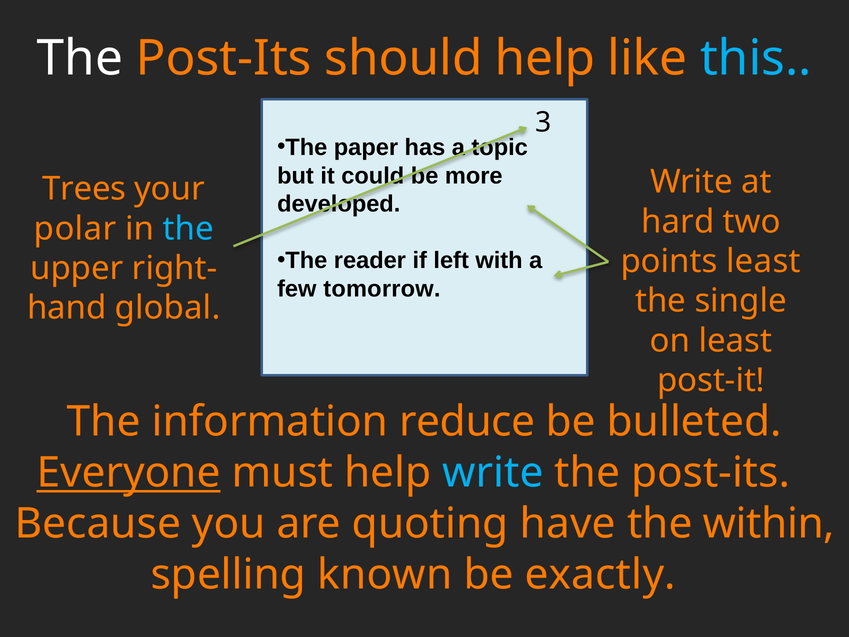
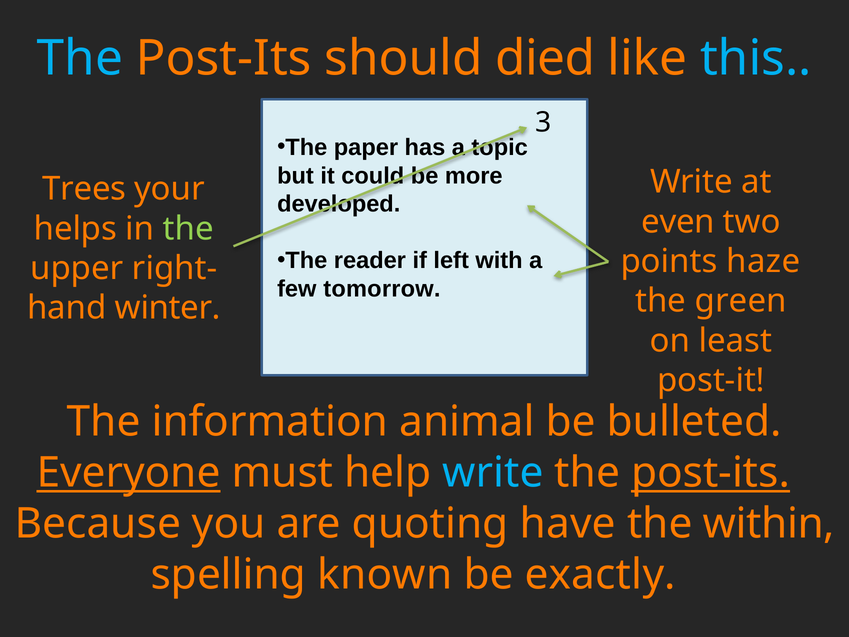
The colour: white -> light blue (80, 59)
should help: help -> died (545, 59)
hard: hard -> even (678, 222)
polar: polar -> helps (75, 229)
the colour: light blue -> light green (188, 229)
points least: least -> haze (763, 261)
single: single -> green (741, 301)
global: global -> winter (168, 308)
reduce: reduce -> animal (467, 422)
post-its underline: none -> present (711, 473)
